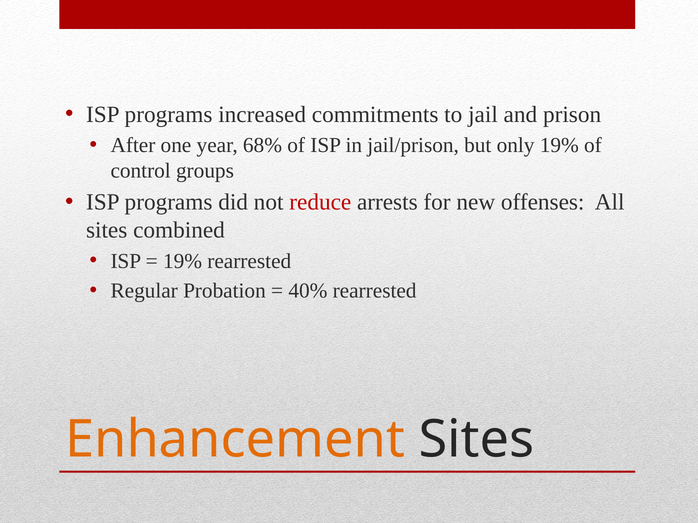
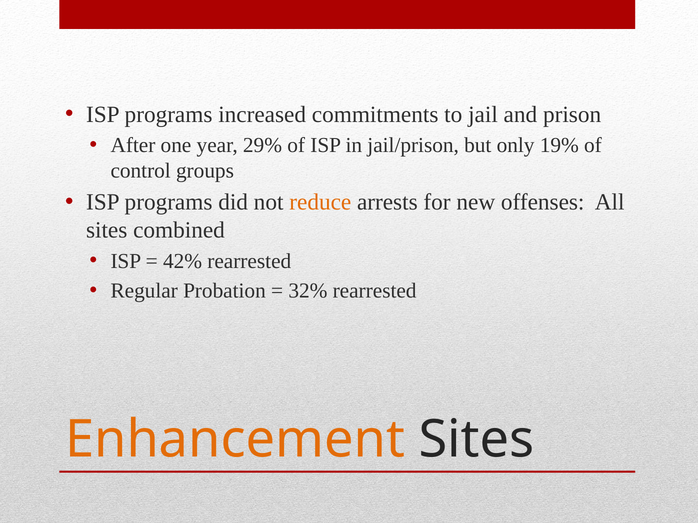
68%: 68% -> 29% (262, 145)
reduce colour: red -> orange (320, 202)
19%: 19% -> 42% (183, 261)
40%: 40% -> 32% (308, 291)
